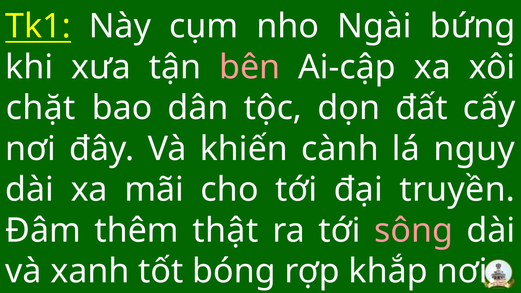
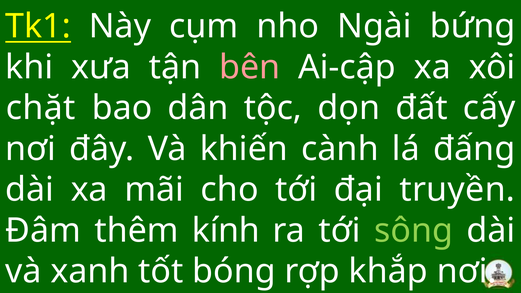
nguy: nguy -> đấng (474, 149)
thật: thật -> kính (226, 231)
sông colour: pink -> light green (414, 231)
